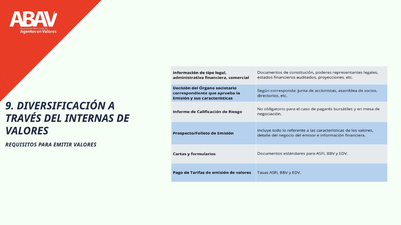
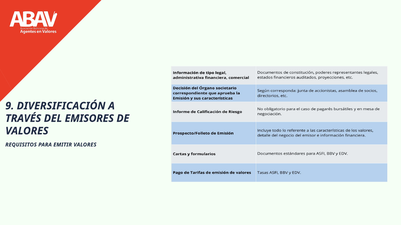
INTERNAS: INTERNAS -> EMISORES (89, 119)
